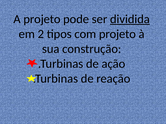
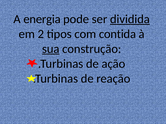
A projeto: projeto -> energia (42, 19)
com projeto: projeto -> contida (117, 34)
sua underline: none -> present (51, 49)
